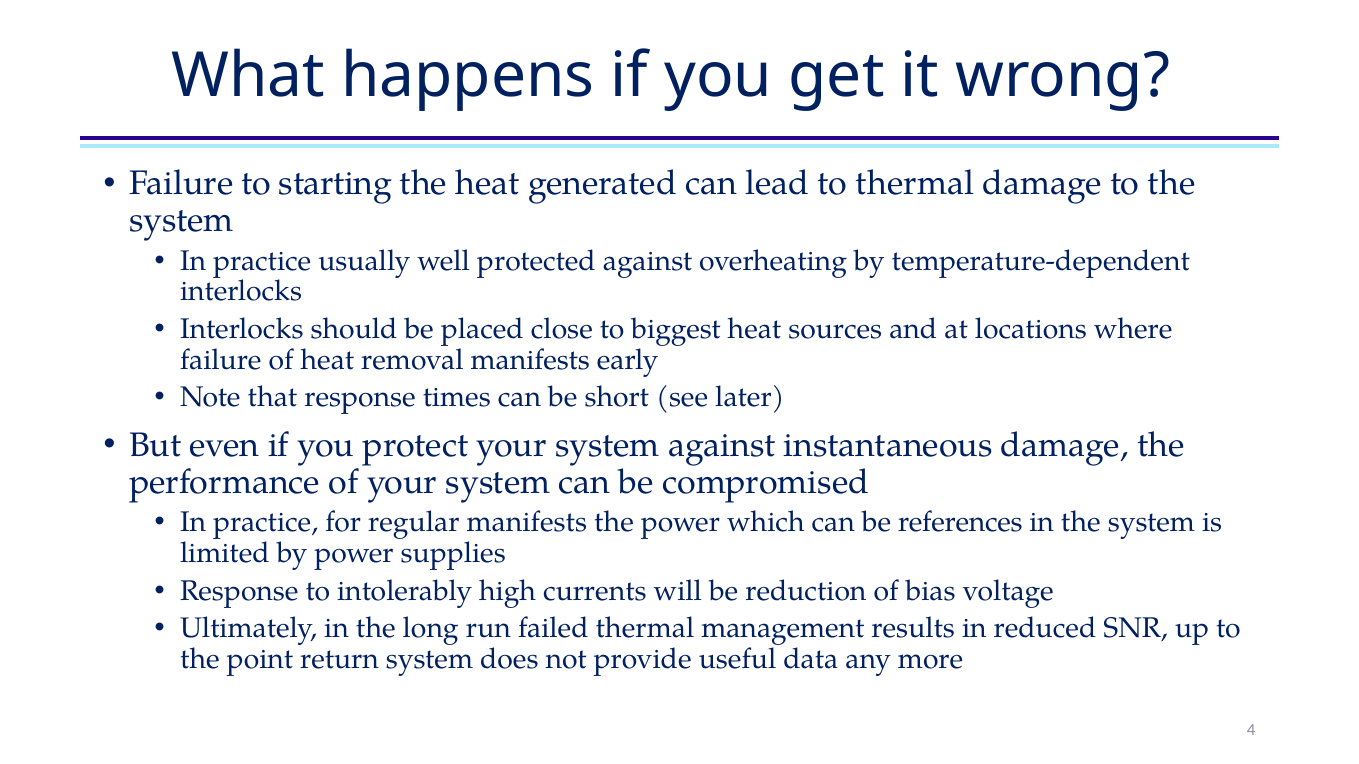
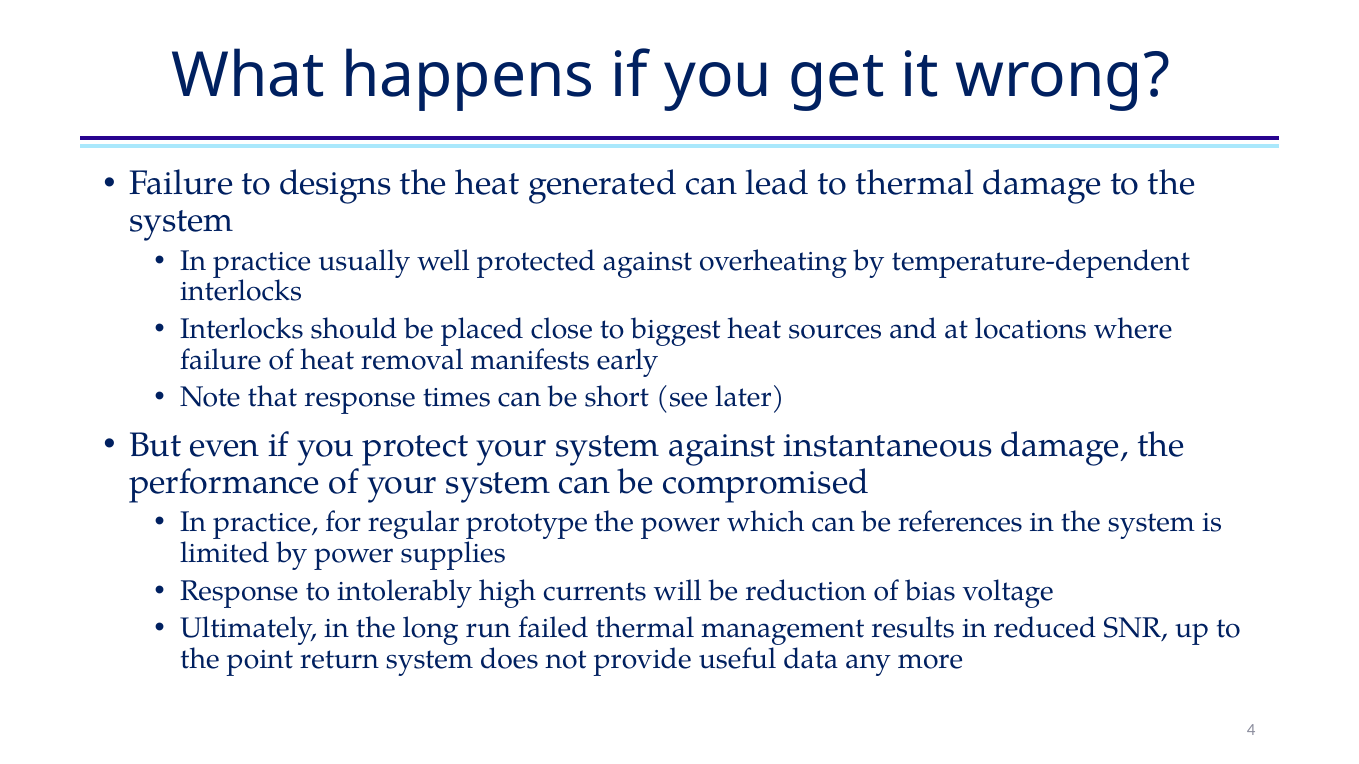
starting: starting -> designs (336, 184)
regular manifests: manifests -> prototype (527, 523)
